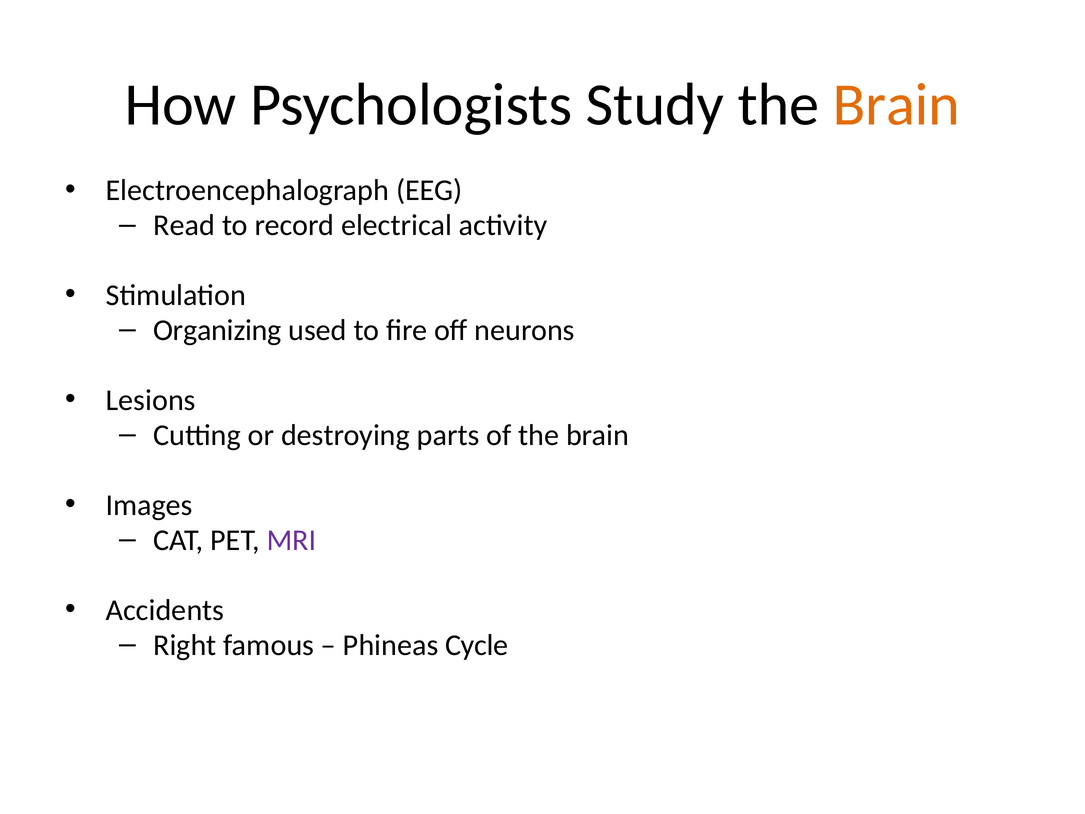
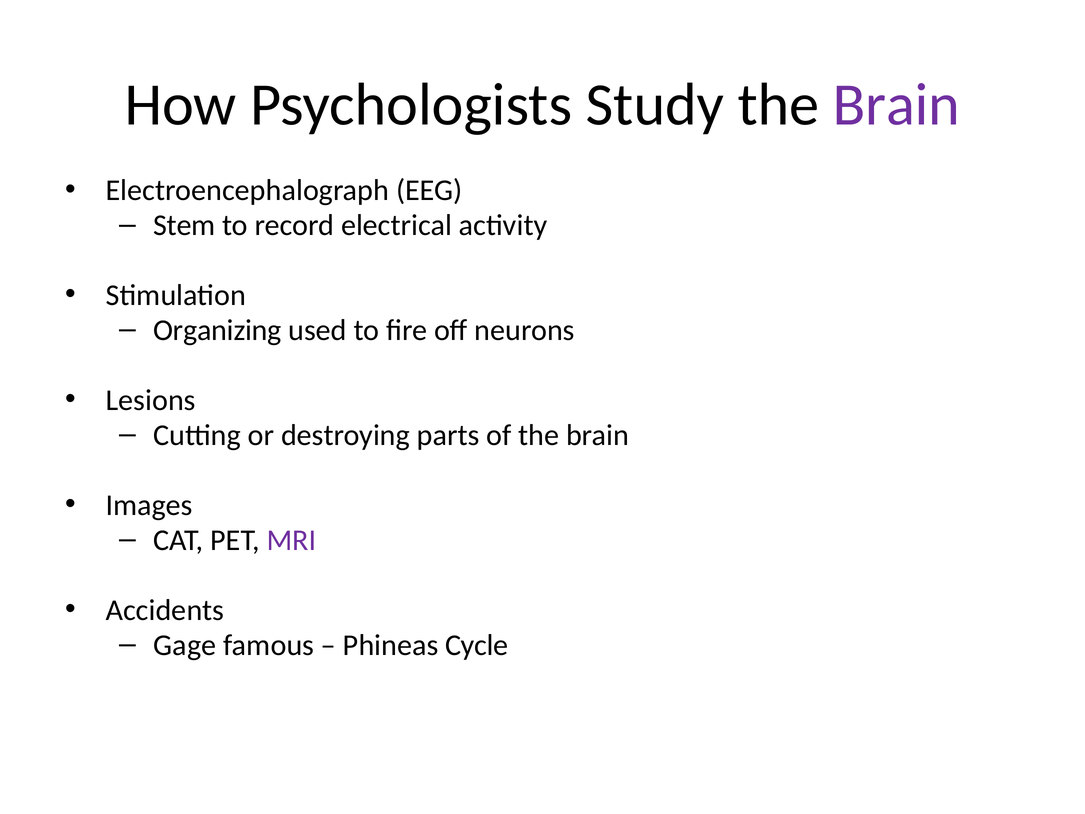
Brain colour: orange -> purple (896, 105)
Read: Read -> Stem (184, 225)
Right: Right -> Gage (185, 645)
